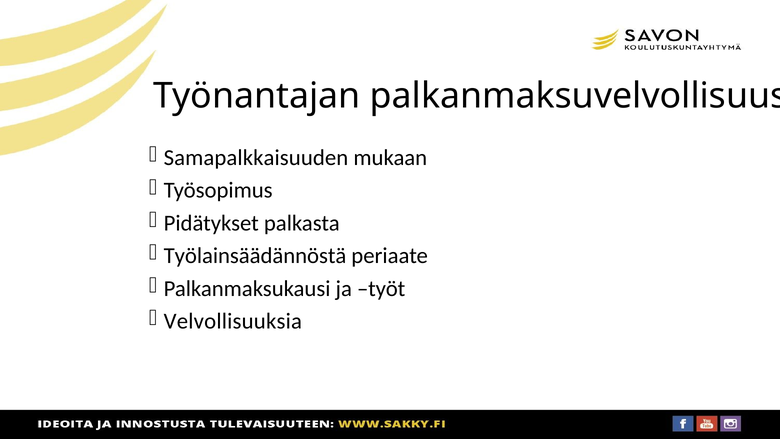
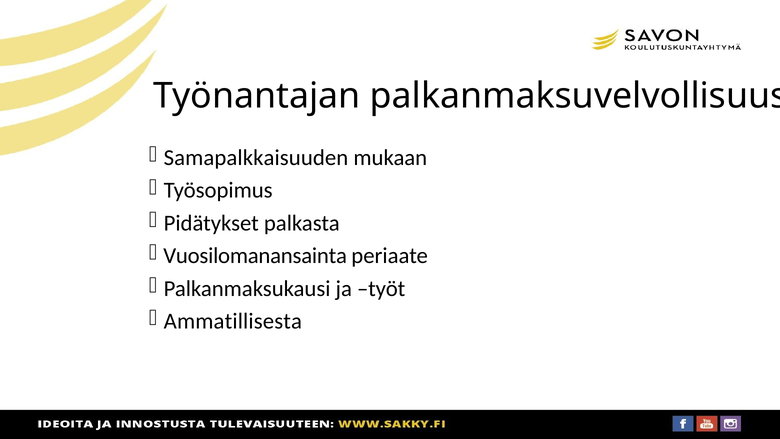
Työlainsäädännöstä: Työlainsäädännöstä -> Vuosilomanansainta (255, 256)
Velvollisuuksia: Velvollisuuksia -> Ammatillisesta (233, 321)
